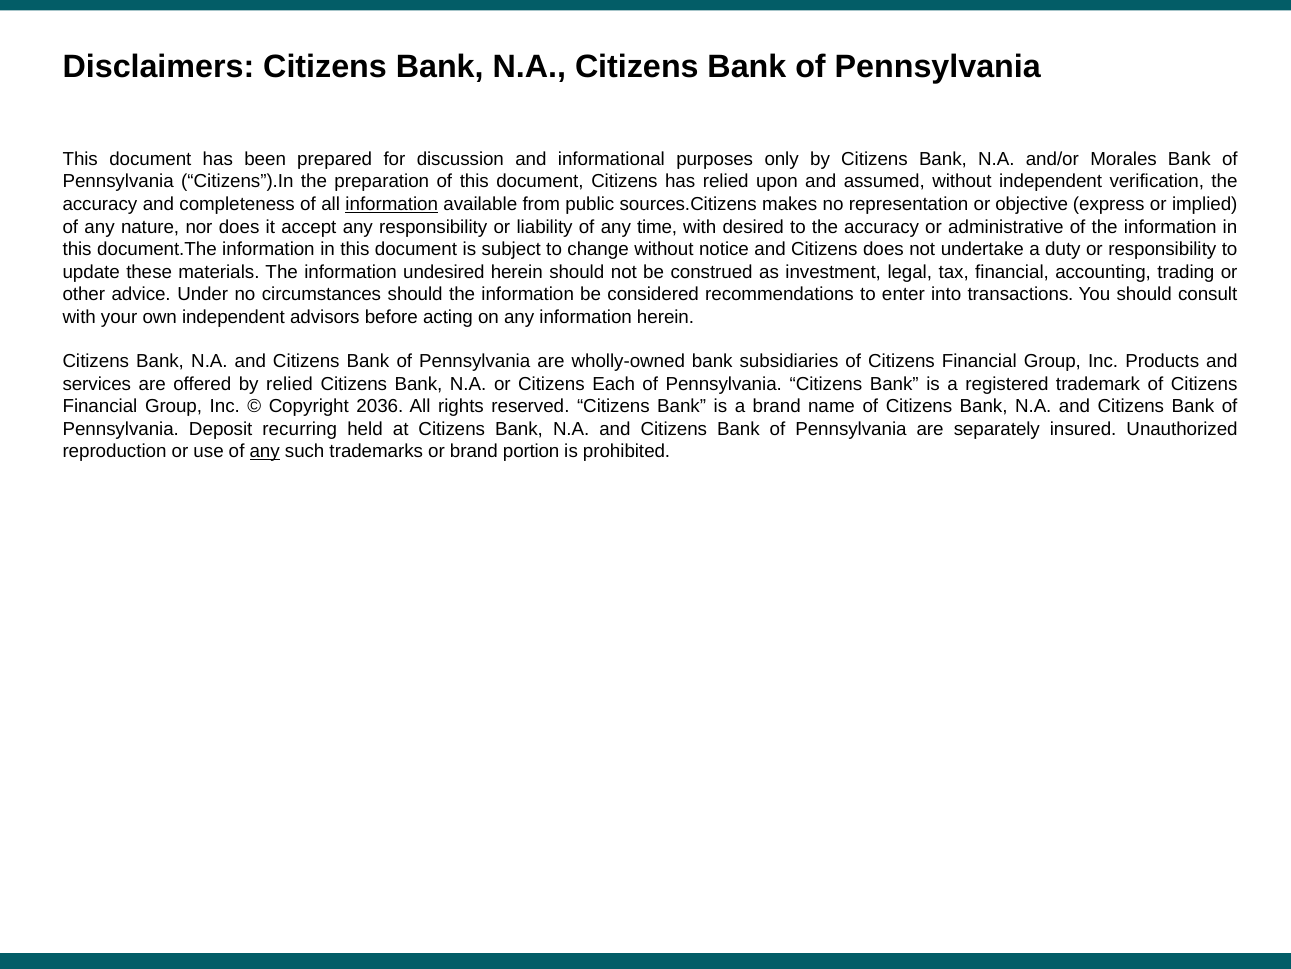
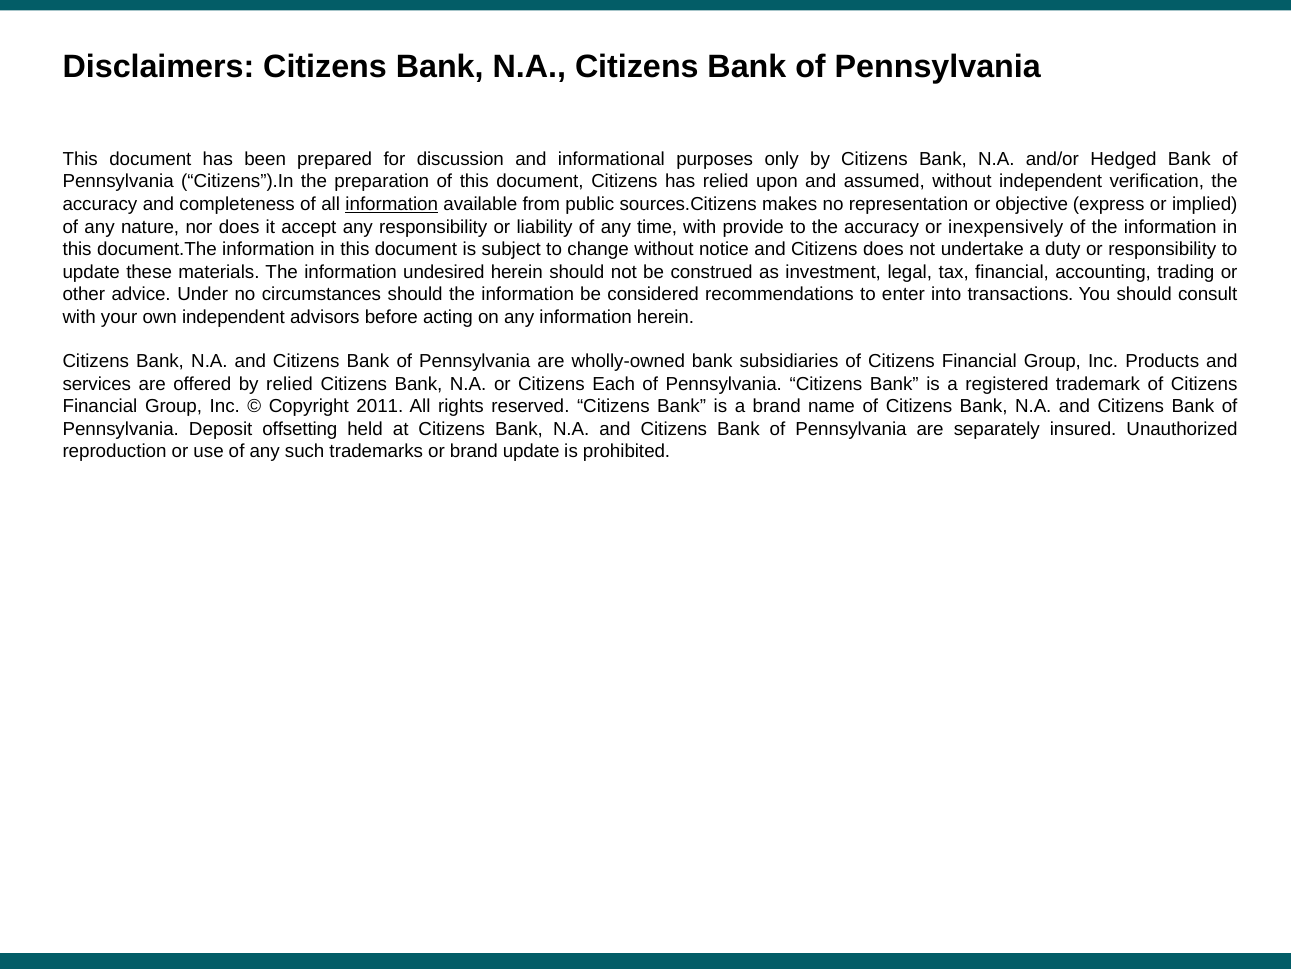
Morales: Morales -> Hedged (1123, 159)
desired: desired -> provide (753, 227)
administrative: administrative -> inexpensively (1006, 227)
2036: 2036 -> 2011 (380, 406)
recurring: recurring -> offsetting (300, 429)
any underline: present -> none (265, 451)
brand portion: portion -> update (531, 451)
